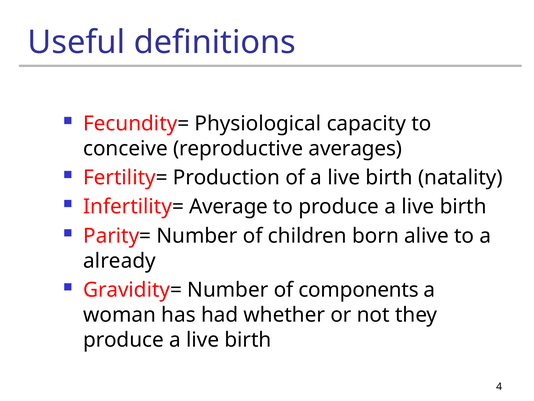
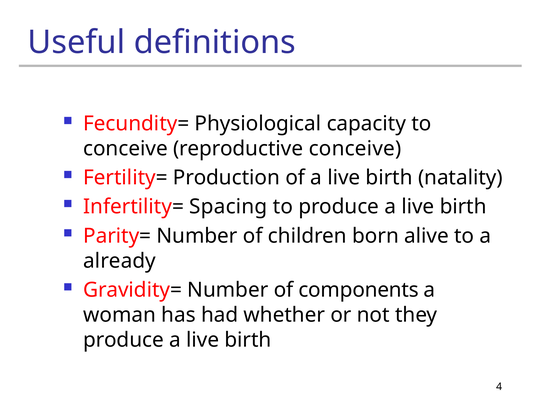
reproductive averages: averages -> conceive (355, 148)
Average: Average -> Spacing (228, 207)
